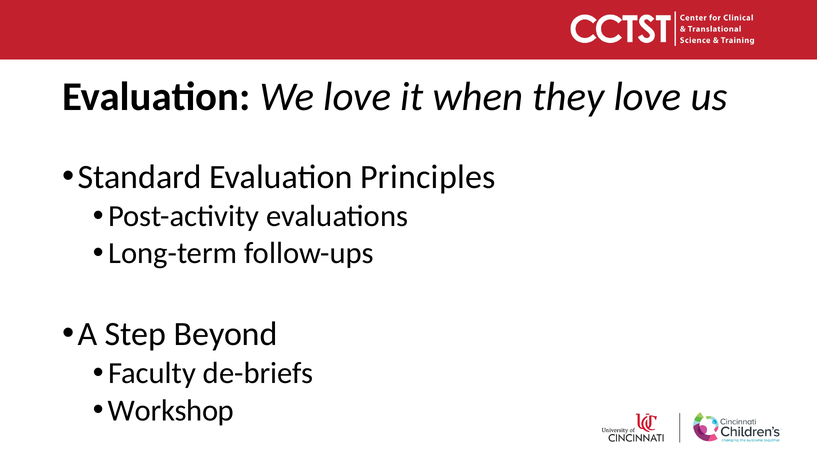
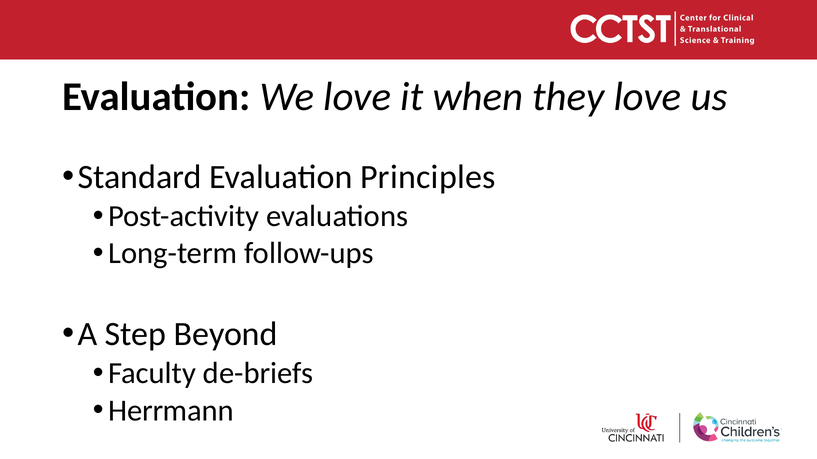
Workshop: Workshop -> Herrmann (171, 411)
